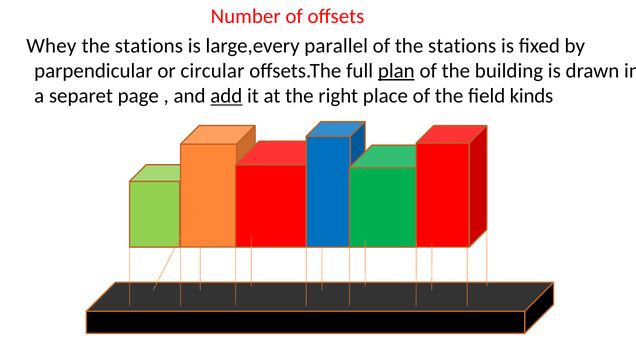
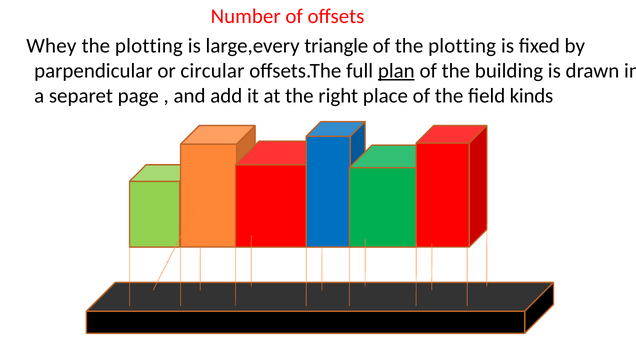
stations: stations -> plotting (149, 46)
parallel: parallel -> triangle (336, 46)
of the stations: stations -> plotting (462, 46)
add underline: present -> none (226, 96)
